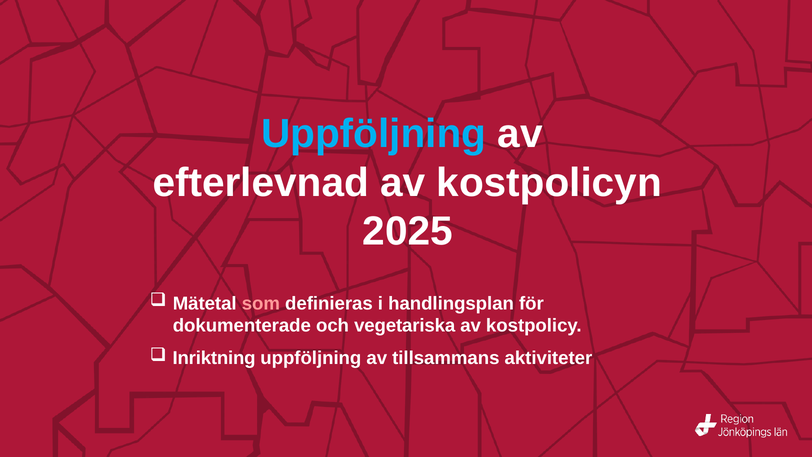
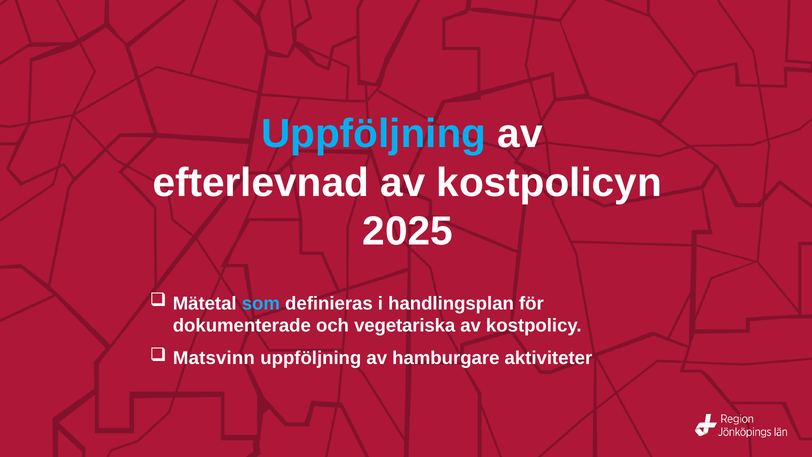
som colour: pink -> light blue (261, 303)
Inriktning: Inriktning -> Matsvinn (214, 358)
tillsammans: tillsammans -> hamburgare (446, 358)
